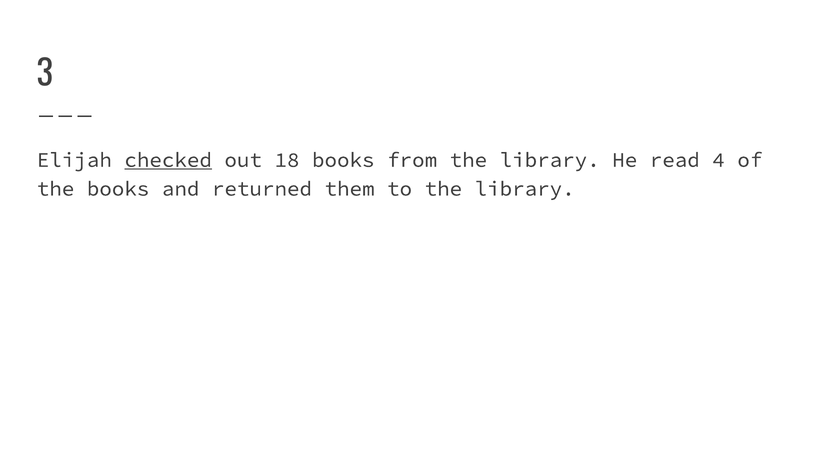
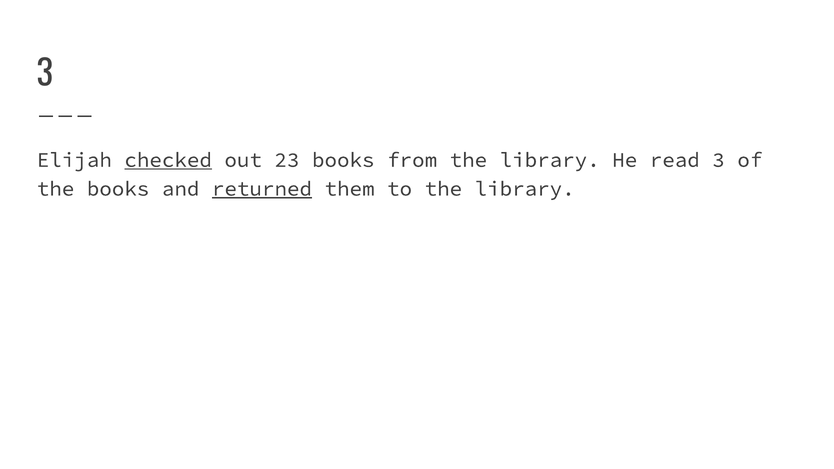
18: 18 -> 23 (287, 160)
read 4: 4 -> 3 (719, 160)
returned underline: none -> present (262, 189)
